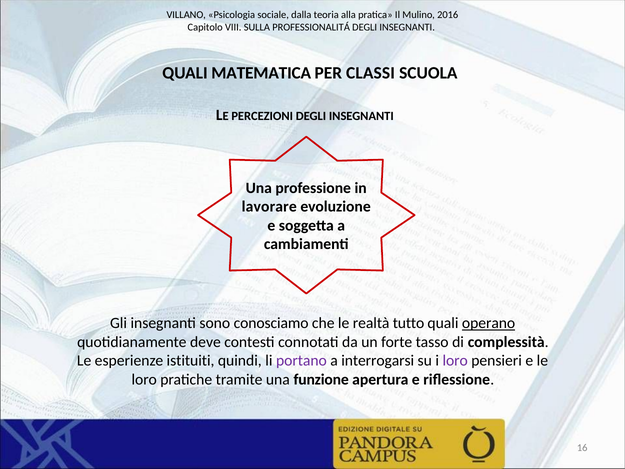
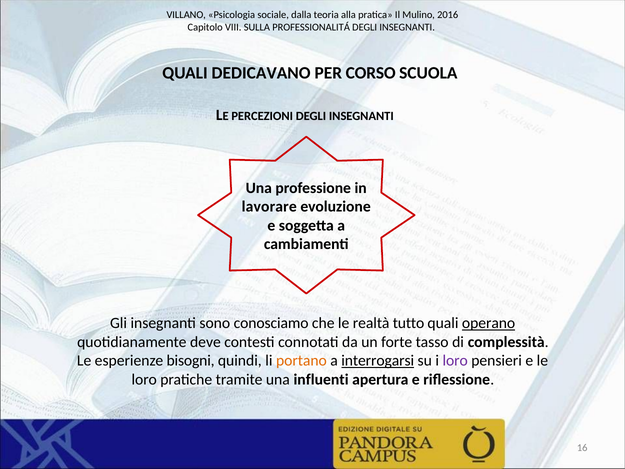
MATEMATICA: MATEMATICA -> DEDICAVANO (261, 73)
CLASSI: CLASSI -> CORSO (371, 73)
istituiti: istituiti -> bisogni (191, 360)
portano colour: purple -> orange (301, 360)
interrogarsi underline: none -> present (378, 360)
funzione: funzione -> influenti (321, 379)
